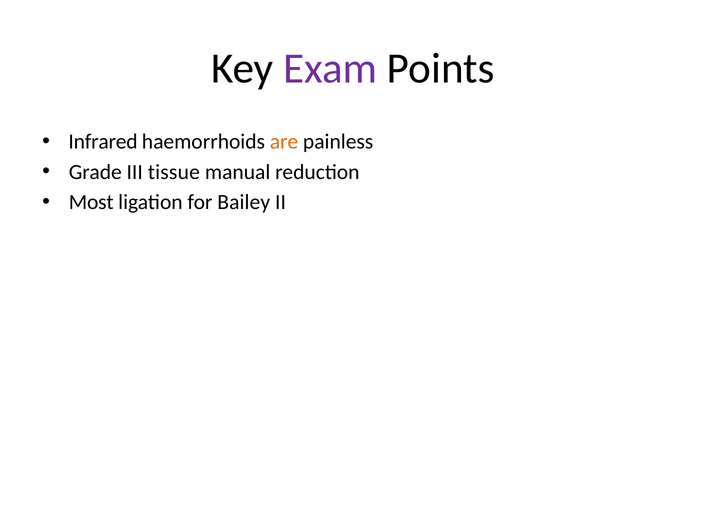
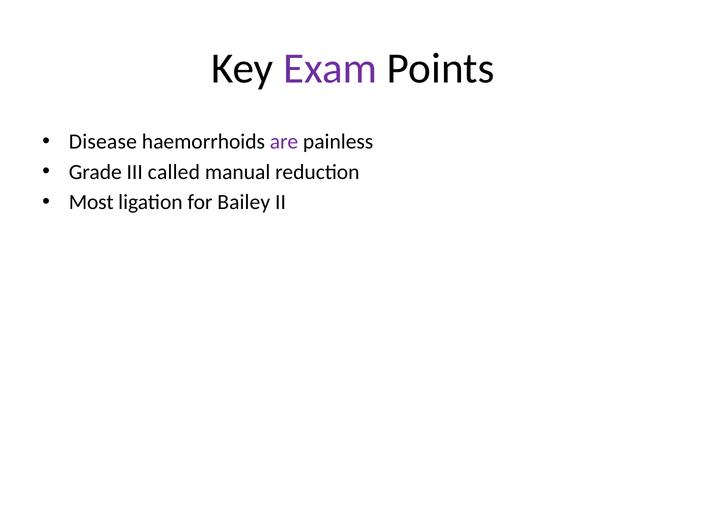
Infrared: Infrared -> Disease (103, 142)
are colour: orange -> purple (284, 142)
tissue: tissue -> called (174, 172)
